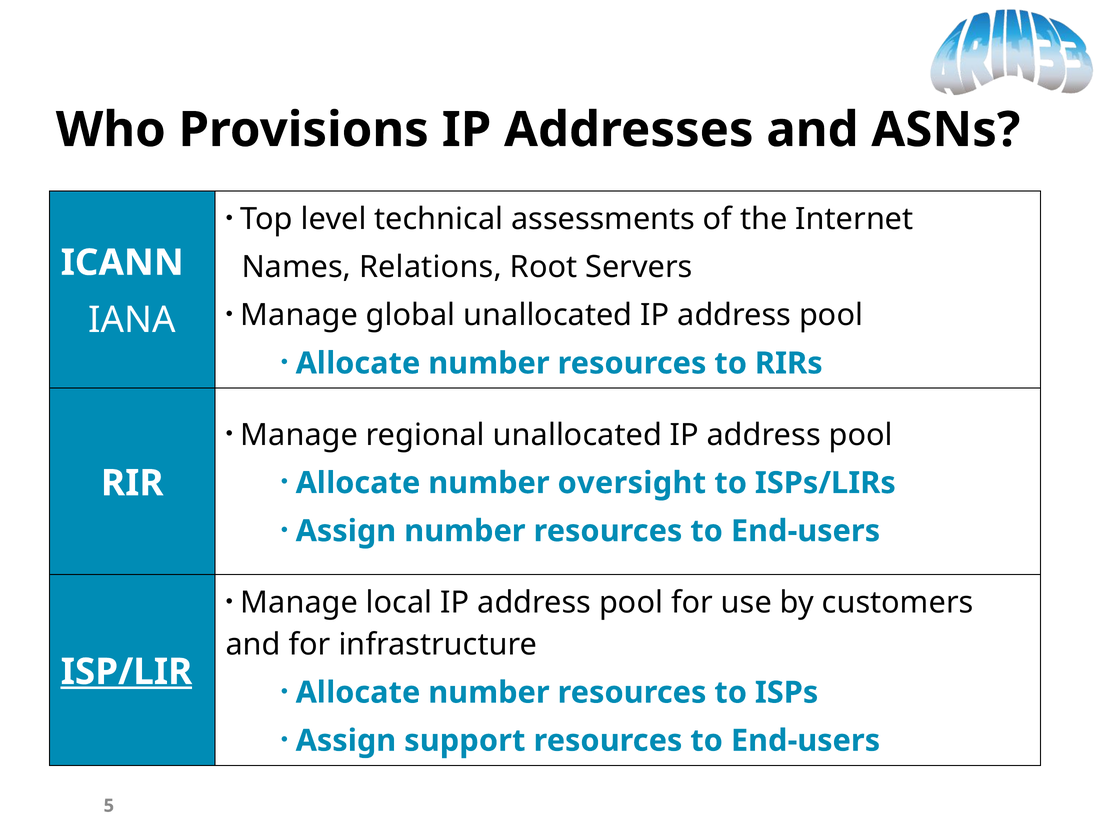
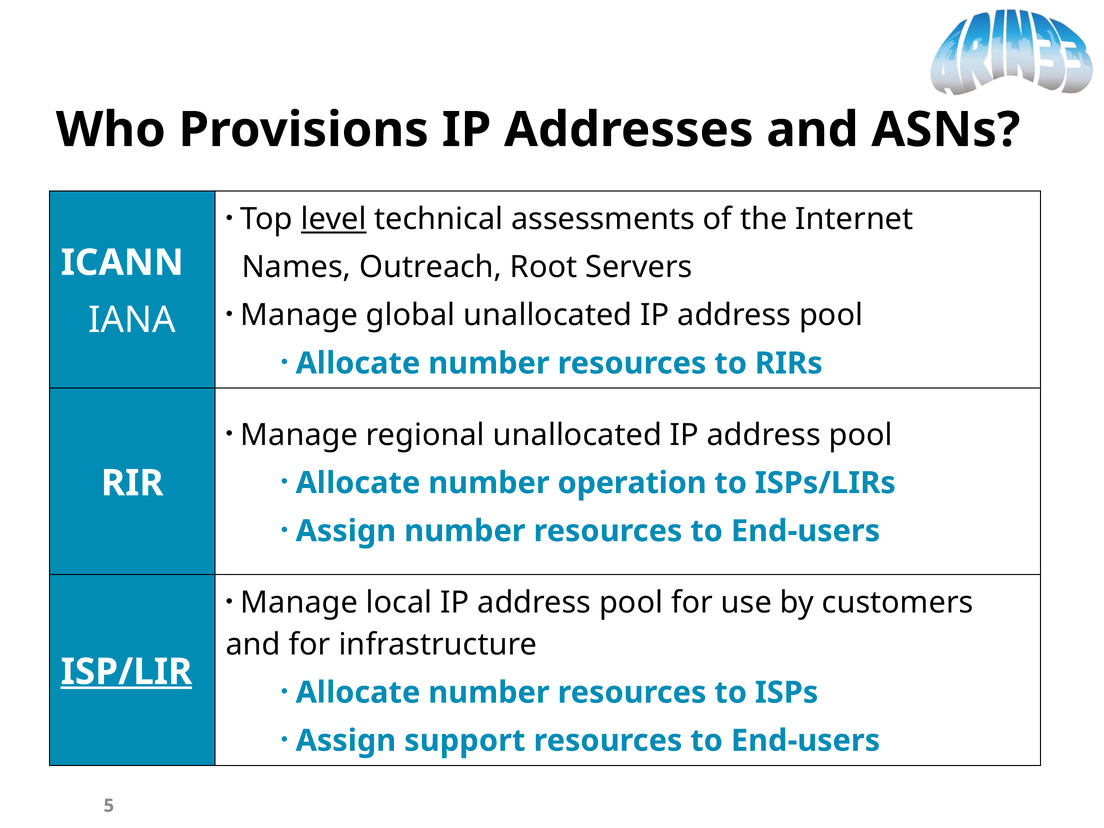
level underline: none -> present (334, 219)
Relations: Relations -> Outreach (431, 267)
oversight: oversight -> operation (632, 483)
